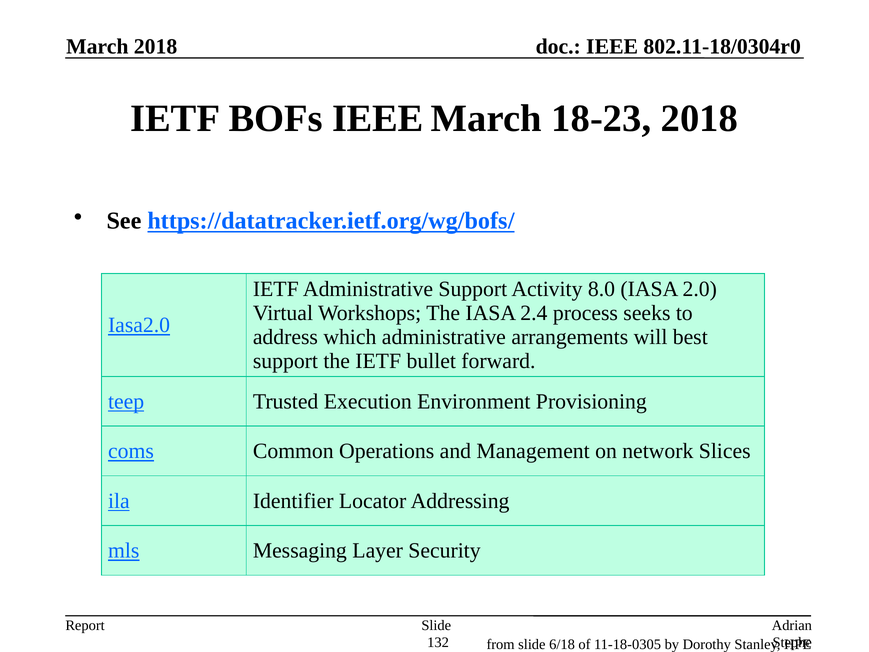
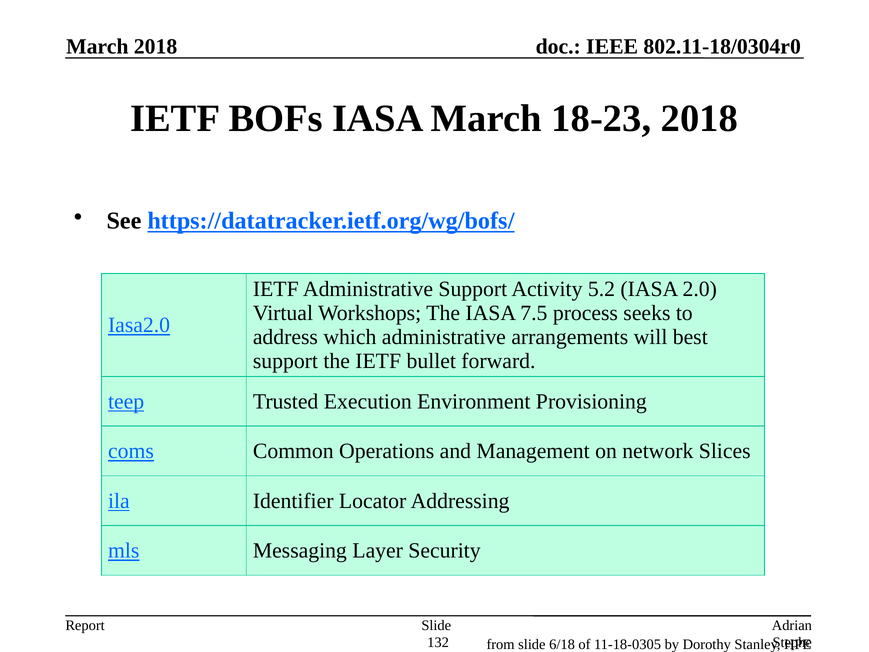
BOFs IEEE: IEEE -> IASA (378, 119)
8.0: 8.0 -> 5.2 (601, 289)
2.4: 2.4 -> 7.5 (534, 313)
